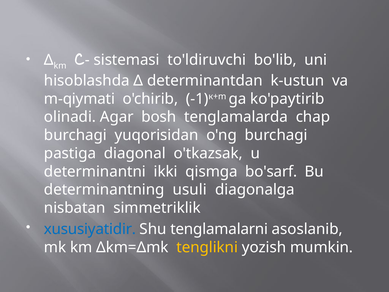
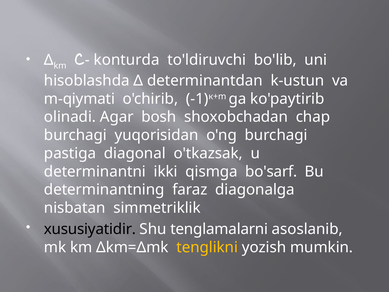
sistemasi: sistemasi -> konturda (127, 60)
tenglamalarda: tenglamalarda -> shoxobchadan (236, 117)
usuli: usuli -> faraz (190, 190)
xususiyatidir colour: blue -> black (90, 229)
